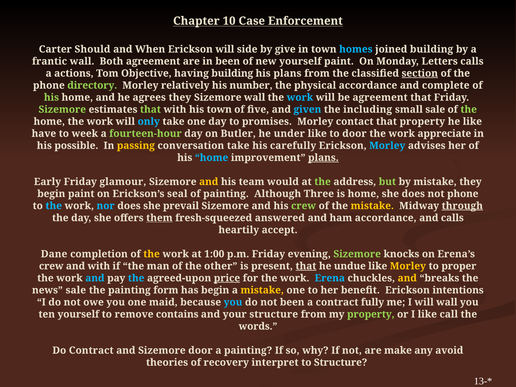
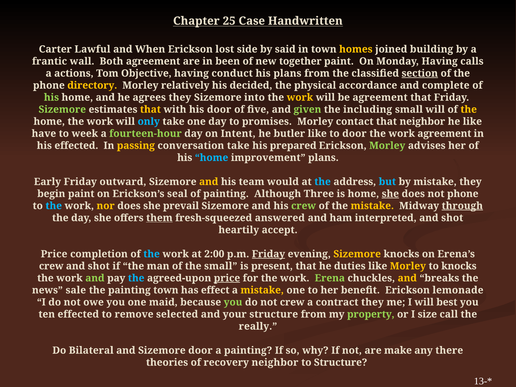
10: 10 -> 25 (229, 21)
Enforcement: Enforcement -> Handwritten (305, 21)
Should: Should -> Lawful (92, 49)
Erickson will: will -> lost (225, 49)
give: give -> said (285, 49)
homes colour: light blue -> yellow (356, 49)
new yourself: yourself -> together (300, 61)
Monday Letters: Letters -> Having (440, 61)
having building: building -> conduct (232, 73)
directory colour: light green -> yellow (92, 85)
number: number -> decided (251, 85)
Sizemore wall: wall -> into (254, 97)
work colour: light blue -> yellow (300, 97)
that colour: light green -> yellow (150, 109)
his town: town -> door (219, 109)
given colour: light blue -> light green (307, 109)
small sale: sale -> will (435, 109)
the colour: light green -> yellow (469, 109)
that property: property -> neighbor (422, 121)
Butler: Butler -> Intent (238, 134)
under: under -> butler (289, 134)
work appreciate: appreciate -> agreement (444, 134)
his possible: possible -> effected (76, 146)
carefully: carefully -> prepared (293, 146)
Morley colour: light blue -> light green (387, 146)
plans underline: present -> none (323, 158)
glamour: glamour -> outward (123, 182)
the colour: light green -> light blue (323, 182)
but colour: light green -> light blue (387, 182)
she underline: none -> present (390, 194)
nor colour: light blue -> yellow (106, 206)
ham accordance: accordance -> interpreted (386, 218)
calls: calls -> shot (452, 218)
Dane: Dane -> Price (54, 254)
the colour: yellow -> light blue (152, 254)
1:00: 1:00 -> 2:00 (214, 254)
Friday underline: none -> present (268, 254)
Sizemore colour: light green -> yellow (357, 254)
with: with -> shot (99, 266)
the other: other -> small (221, 266)
that underline: present -> none (306, 266)
undue: undue -> duties (350, 266)
to proper: proper -> knocks (459, 266)
and colour: light blue -> light green (95, 278)
Erena colour: light blue -> light green (330, 278)
painting form: form -> town (166, 290)
has begin: begin -> effect (215, 290)
intentions: intentions -> lemonade (458, 290)
you colour: light blue -> light green (233, 302)
not been: been -> crew (292, 302)
contract fully: fully -> they (372, 302)
will wall: wall -> best (447, 302)
ten yourself: yourself -> effected (78, 314)
contains: contains -> selected (177, 314)
I like: like -> size (427, 314)
words: words -> really (258, 326)
Do Contract: Contract -> Bilateral (91, 350)
avoid: avoid -> there (449, 350)
recovery interpret: interpret -> neighbor (275, 362)
